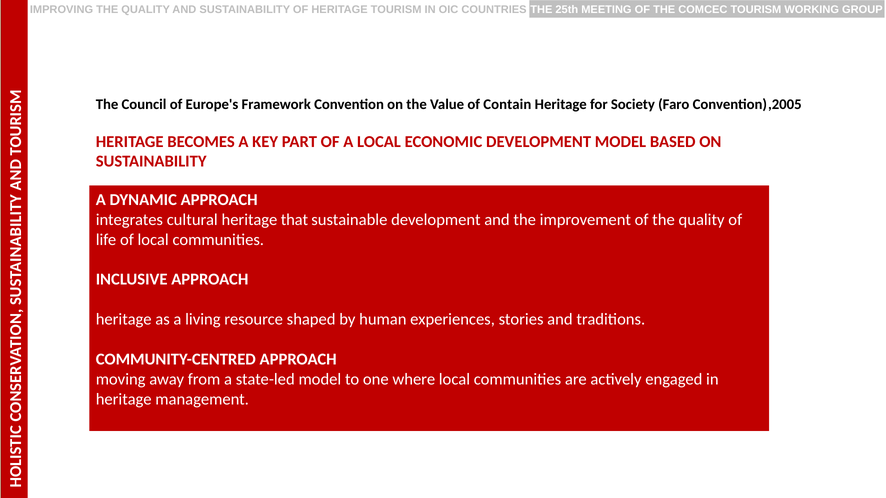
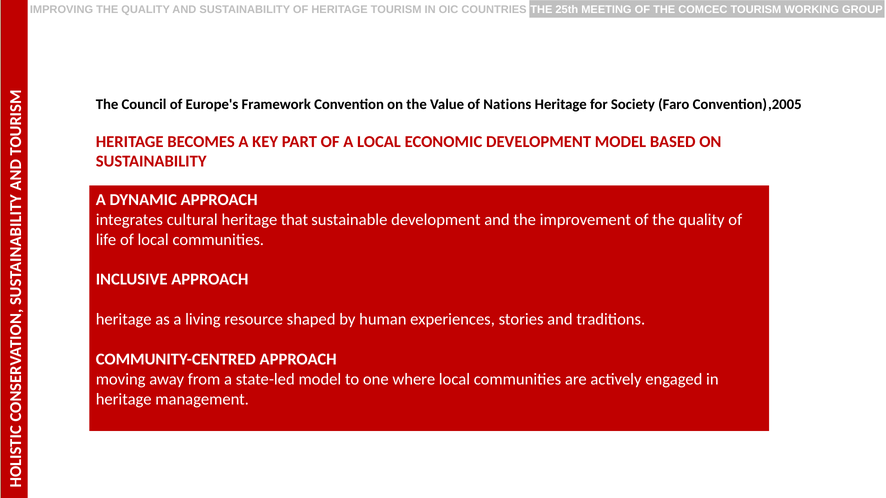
Contain: Contain -> Nations (507, 105)
